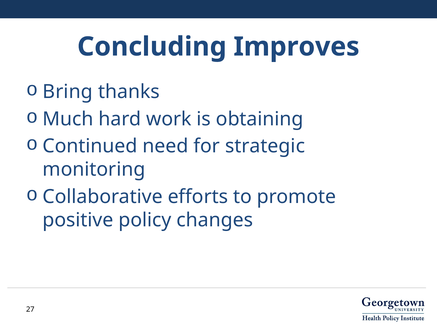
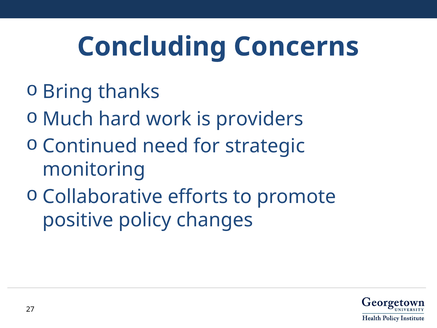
Improves: Improves -> Concerns (296, 47)
obtaining: obtaining -> providers (260, 119)
